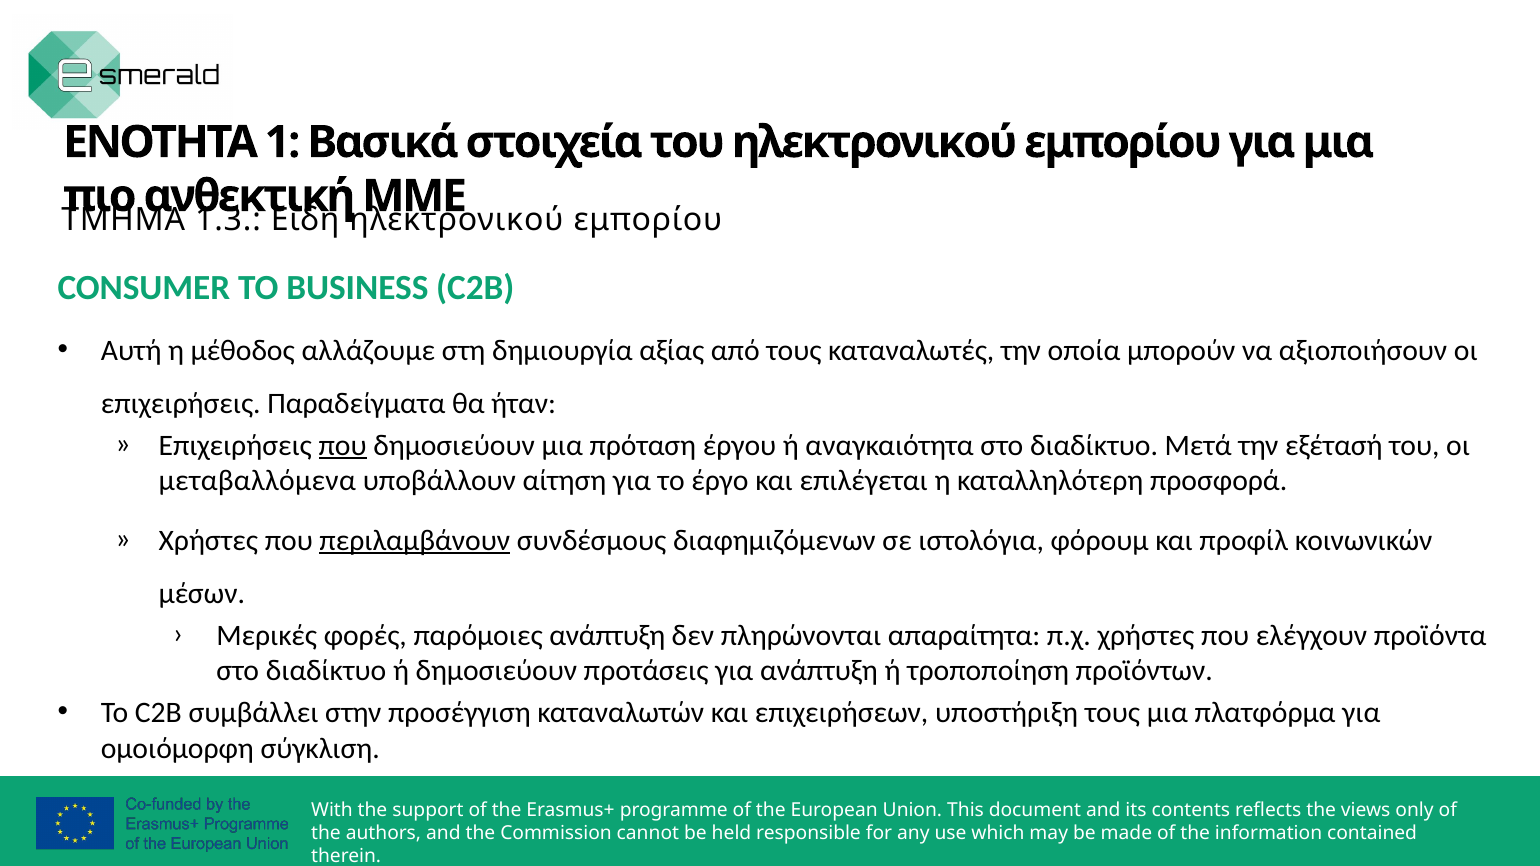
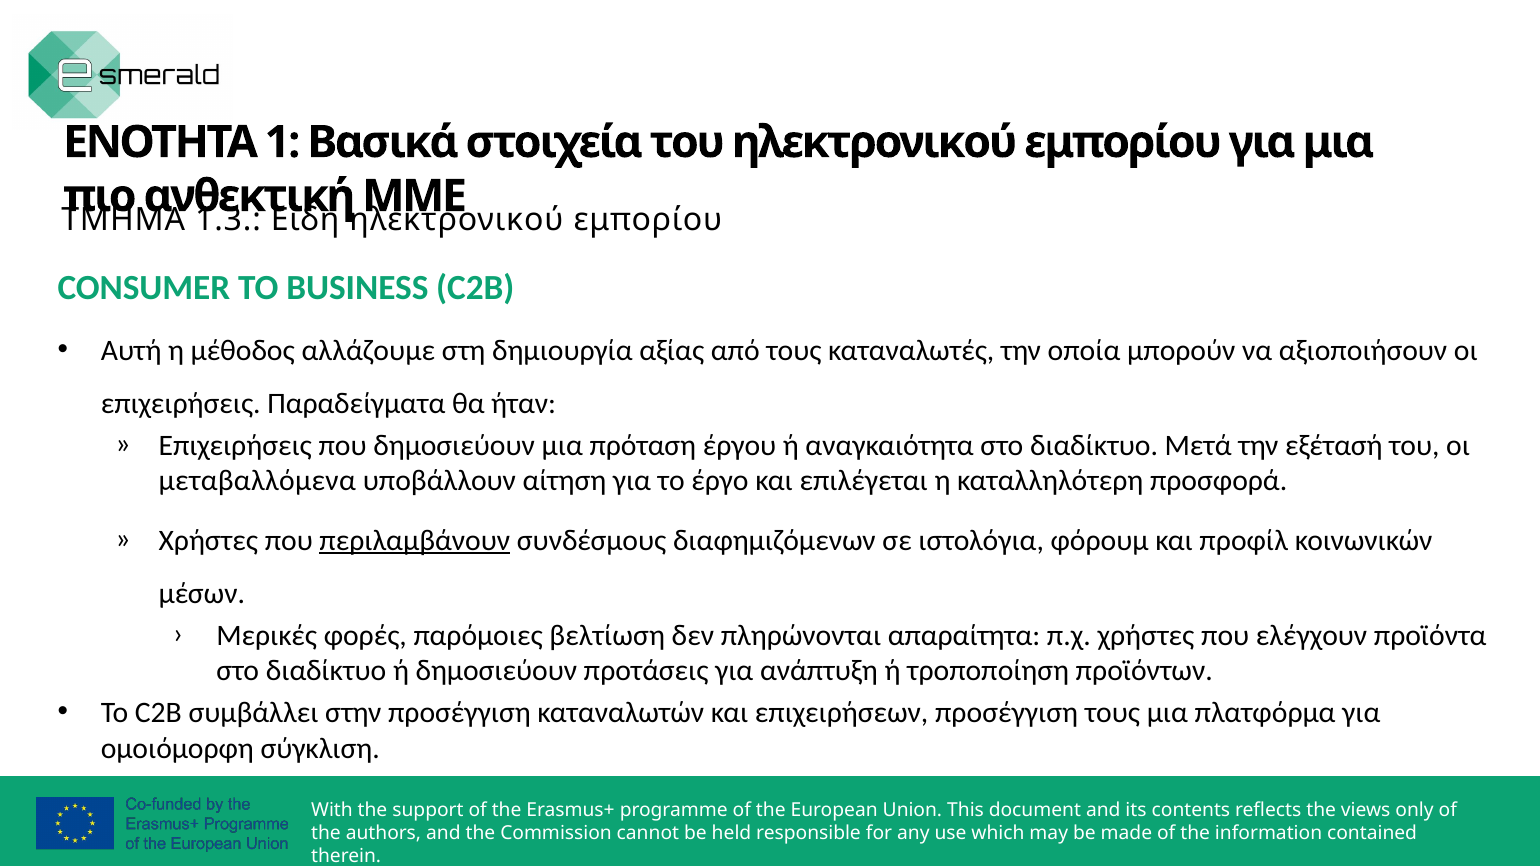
που underline: present -> none (343, 445)
παρόμοιες ανάπτυξη: ανάπτυξη -> βελτίωση (607, 636)
επιχειρήσεων υποστήριξη: υποστήριξη -> προσέγγιση (1007, 713)
